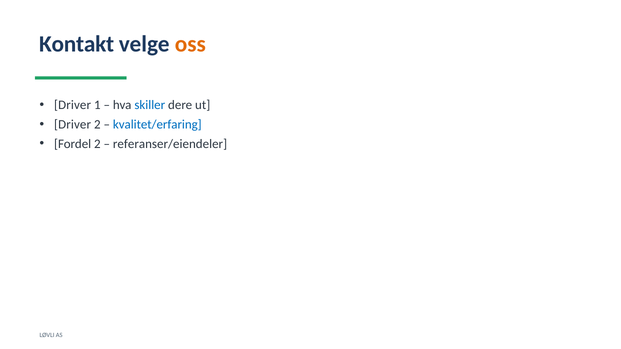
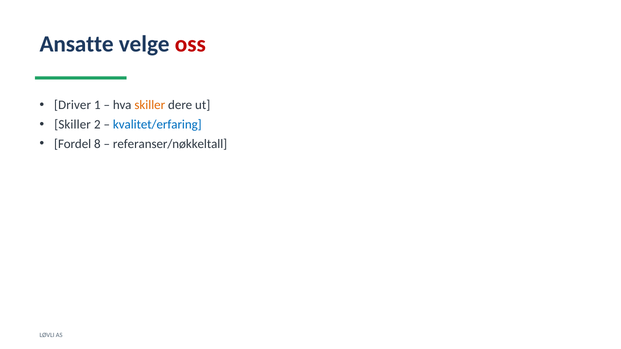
Kontakt: Kontakt -> Ansatte (77, 44)
oss colour: orange -> red (190, 44)
skiller colour: blue -> orange (150, 105)
Driver: Driver -> Skiller (73, 125)
Fordel 2: 2 -> 8 (97, 144)
referanser/eiendeler: referanser/eiendeler -> referanser/nøkkeltall (170, 144)
